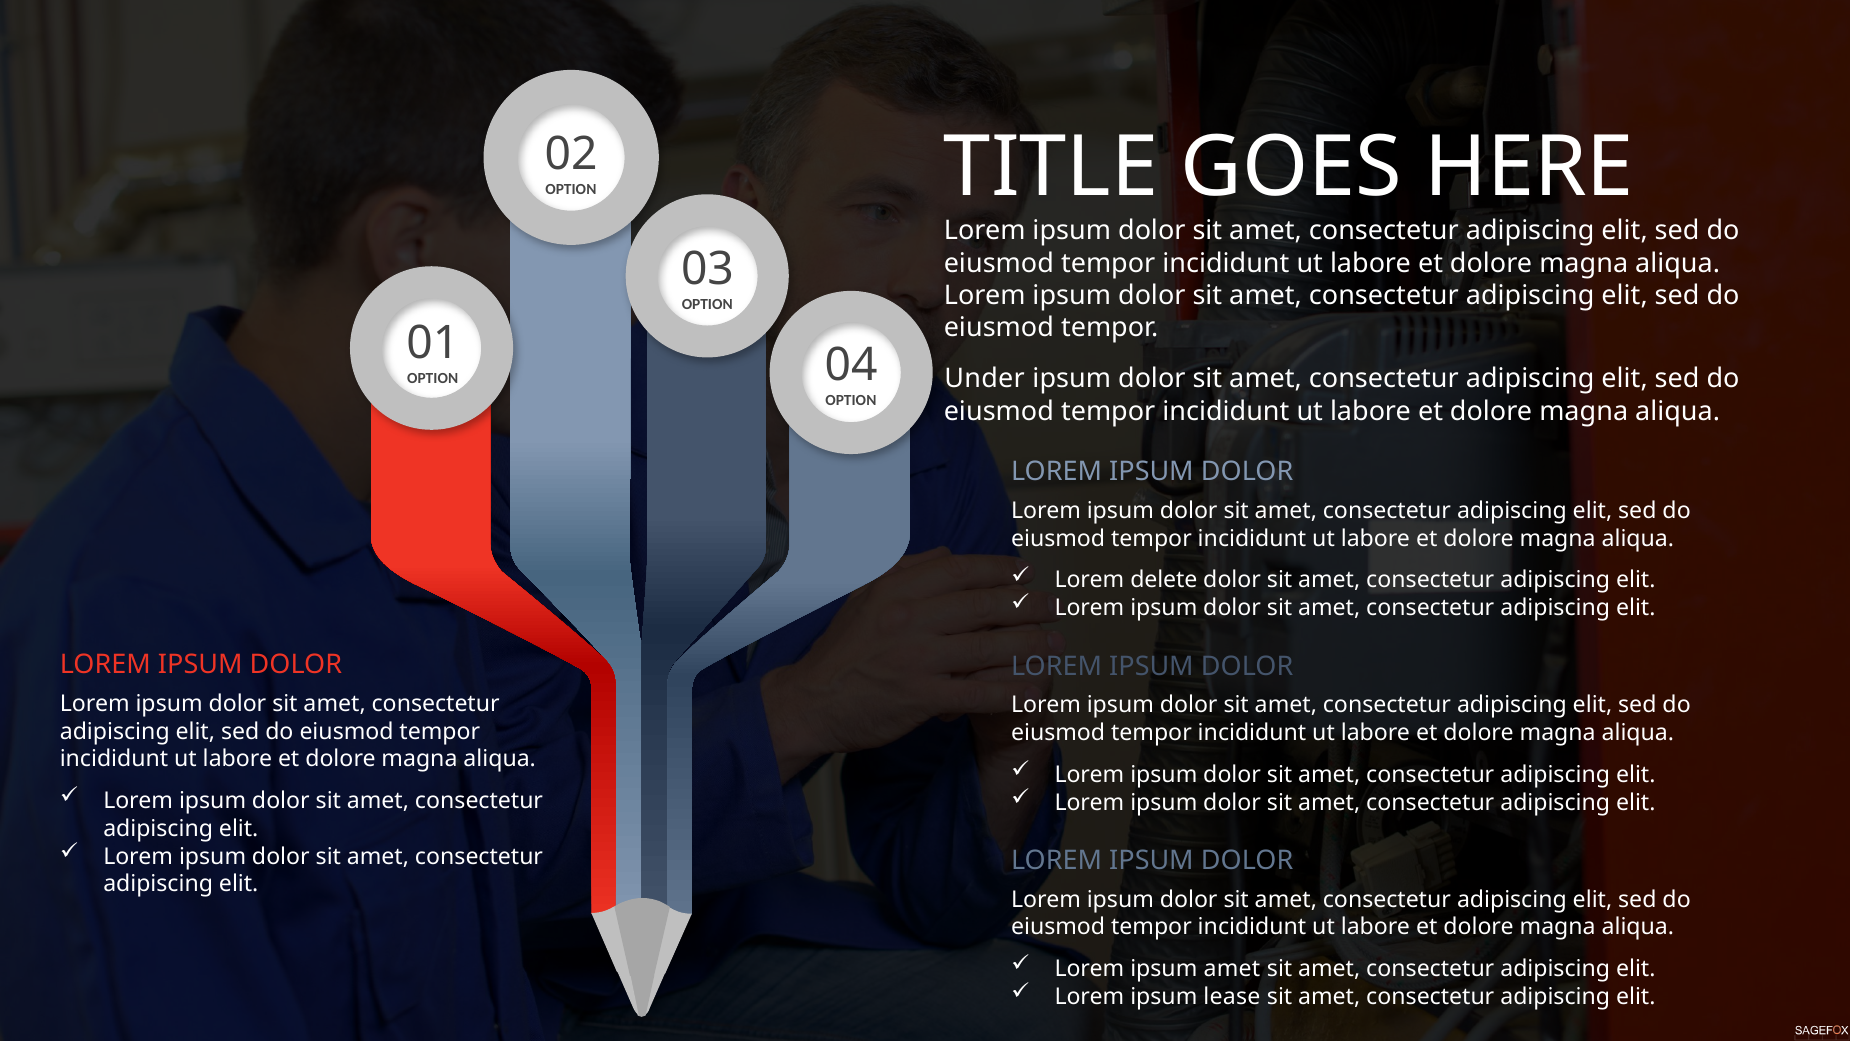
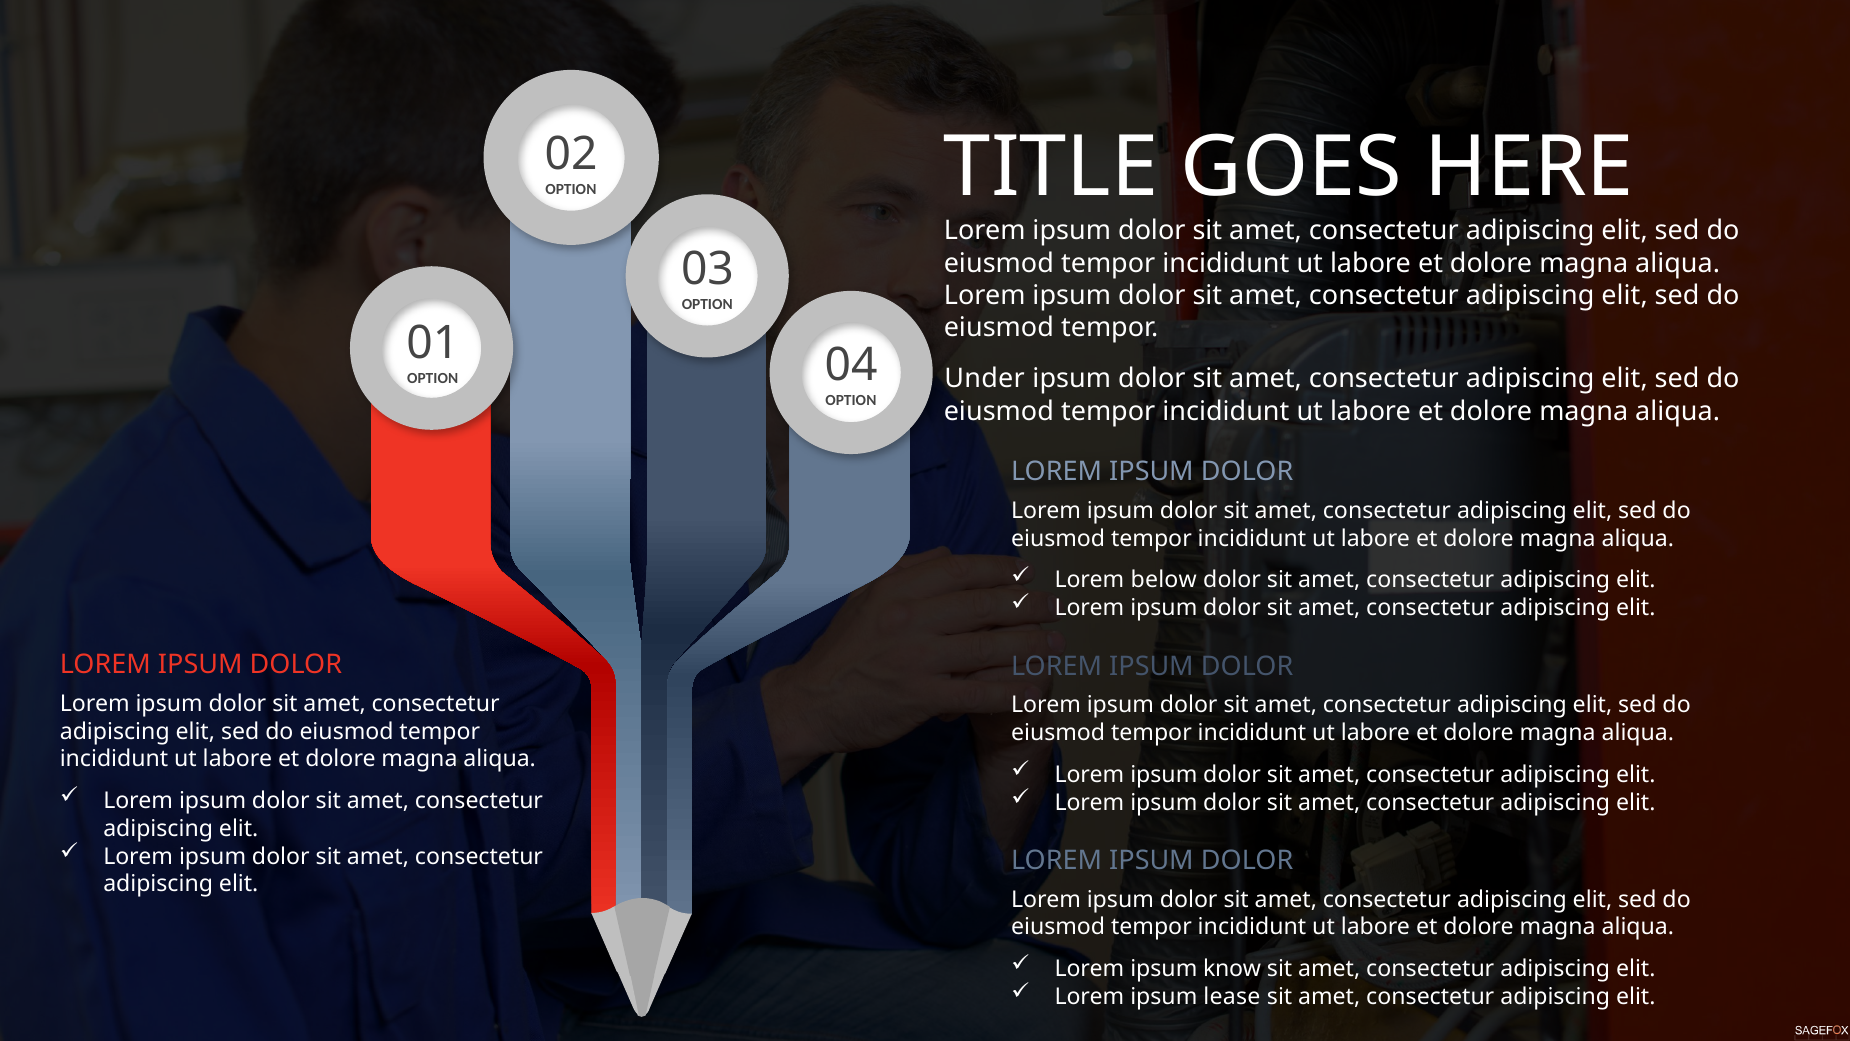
delete: delete -> below (1164, 580)
ipsum amet: amet -> know (1232, 969)
